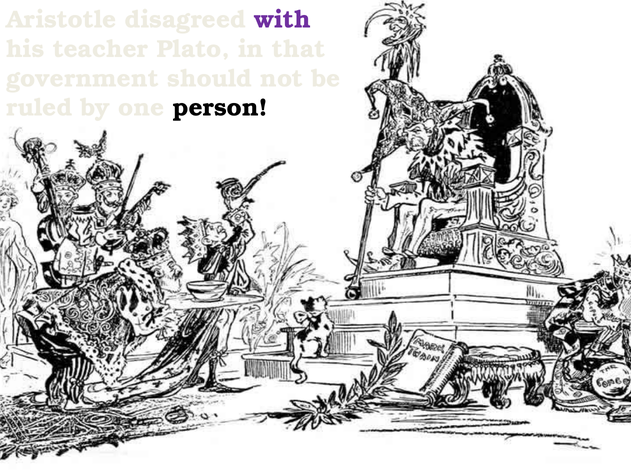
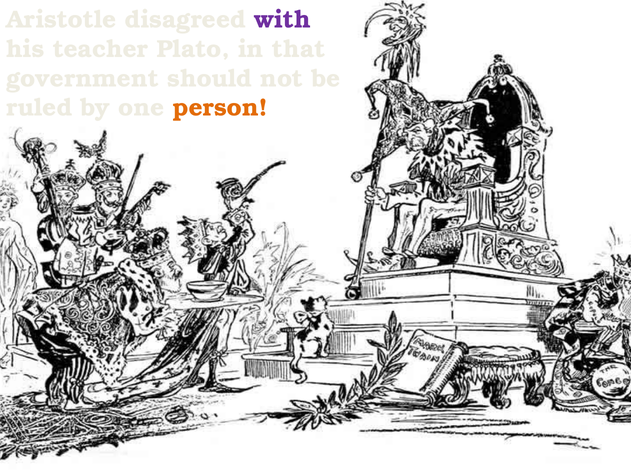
person colour: black -> orange (220, 108)
